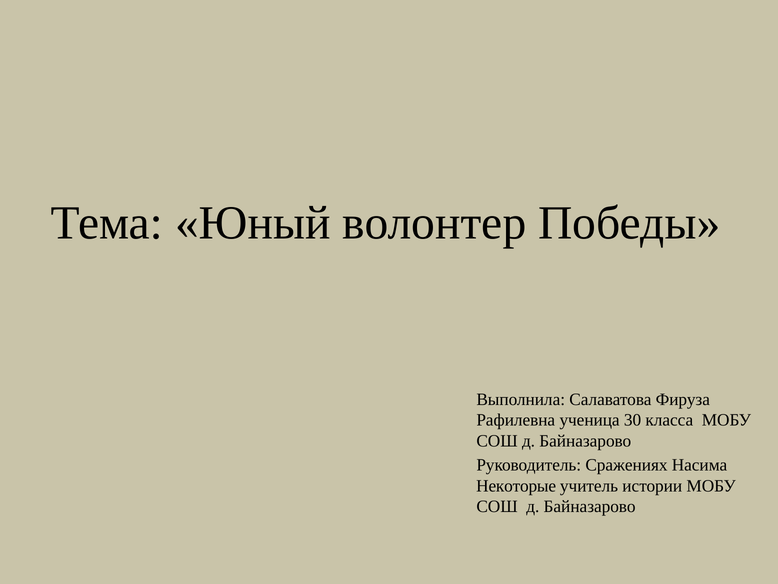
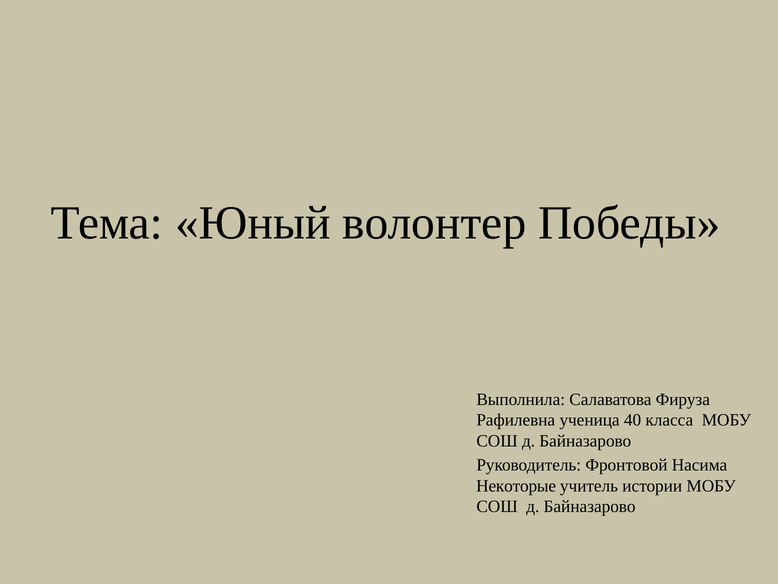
30: 30 -> 40 (633, 420)
Сражениях: Сражениях -> Фронтовой (626, 465)
